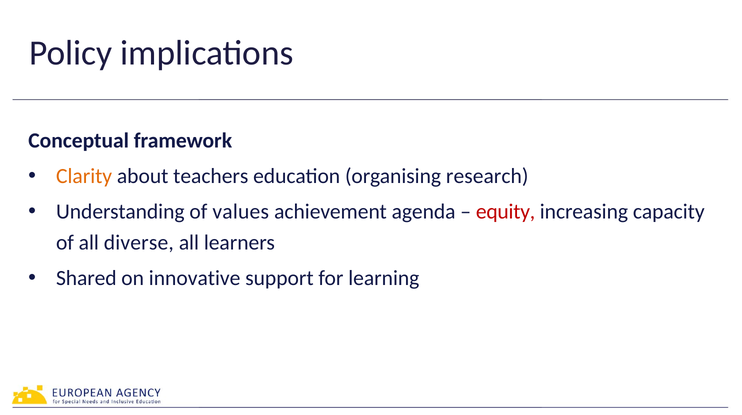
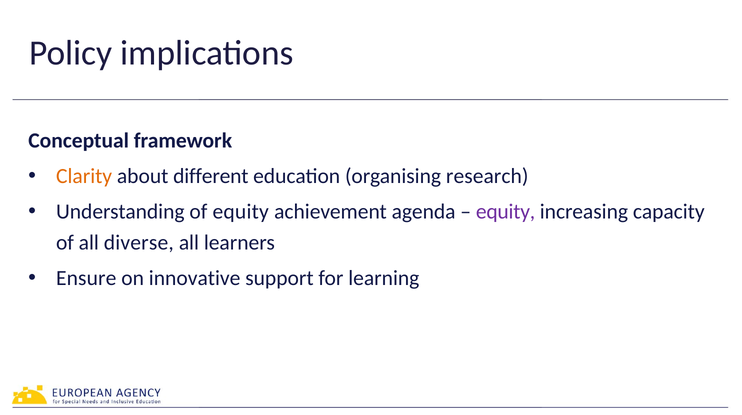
teachers: teachers -> different (211, 176)
of values: values -> equity (241, 211)
equity colour: red -> purple (506, 211)
Shared: Shared -> Ensure (86, 278)
